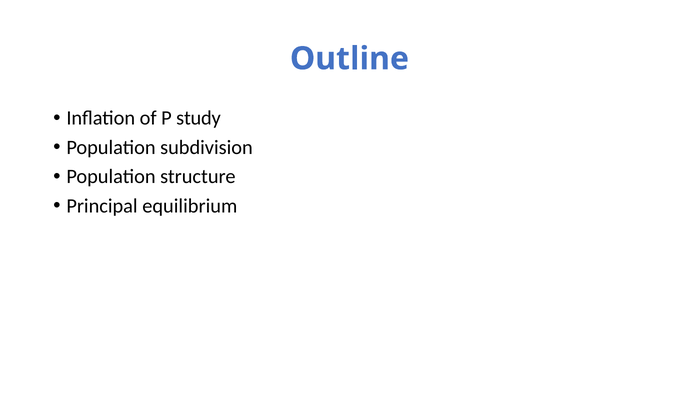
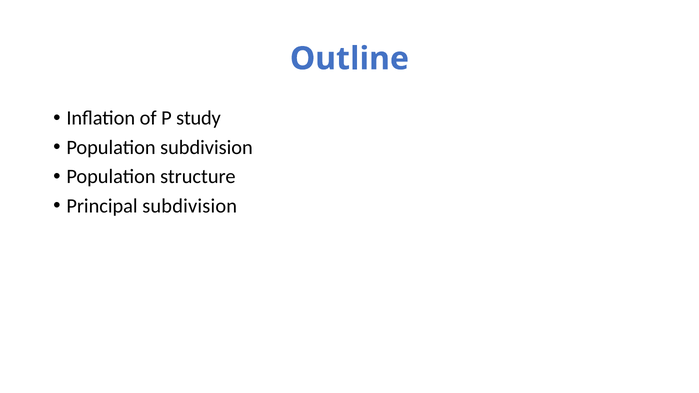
Principal equilibrium: equilibrium -> subdivision (190, 206)
